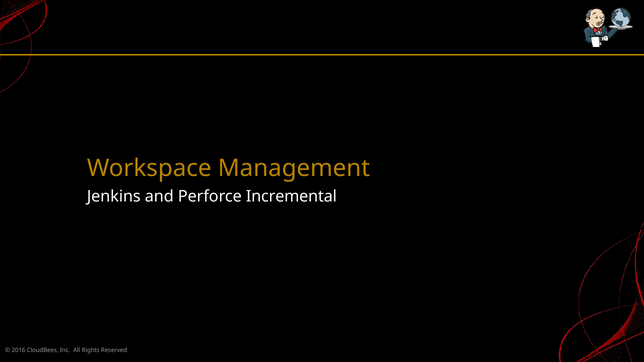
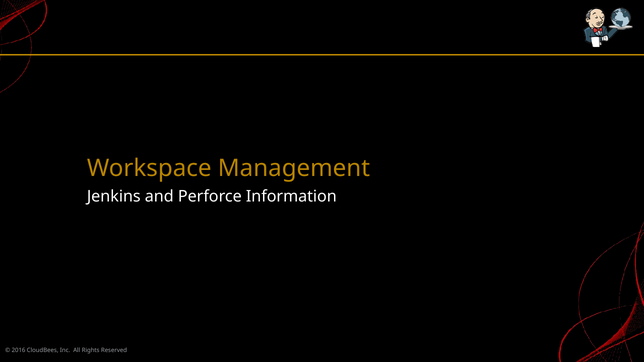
Incremental: Incremental -> Information (291, 196)
